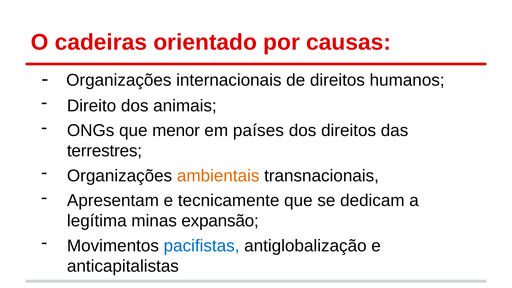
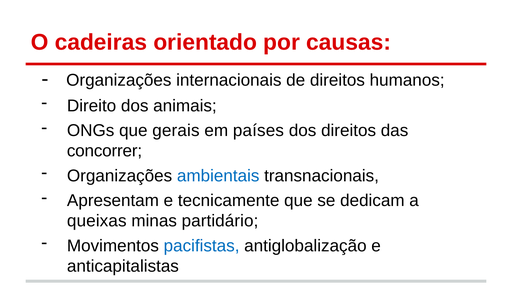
menor: menor -> gerais (176, 131)
terrestres: terrestres -> concorrer (104, 151)
ambientais colour: orange -> blue (218, 176)
legítima: legítima -> queixas (97, 221)
expansão: expansão -> partidário (220, 221)
